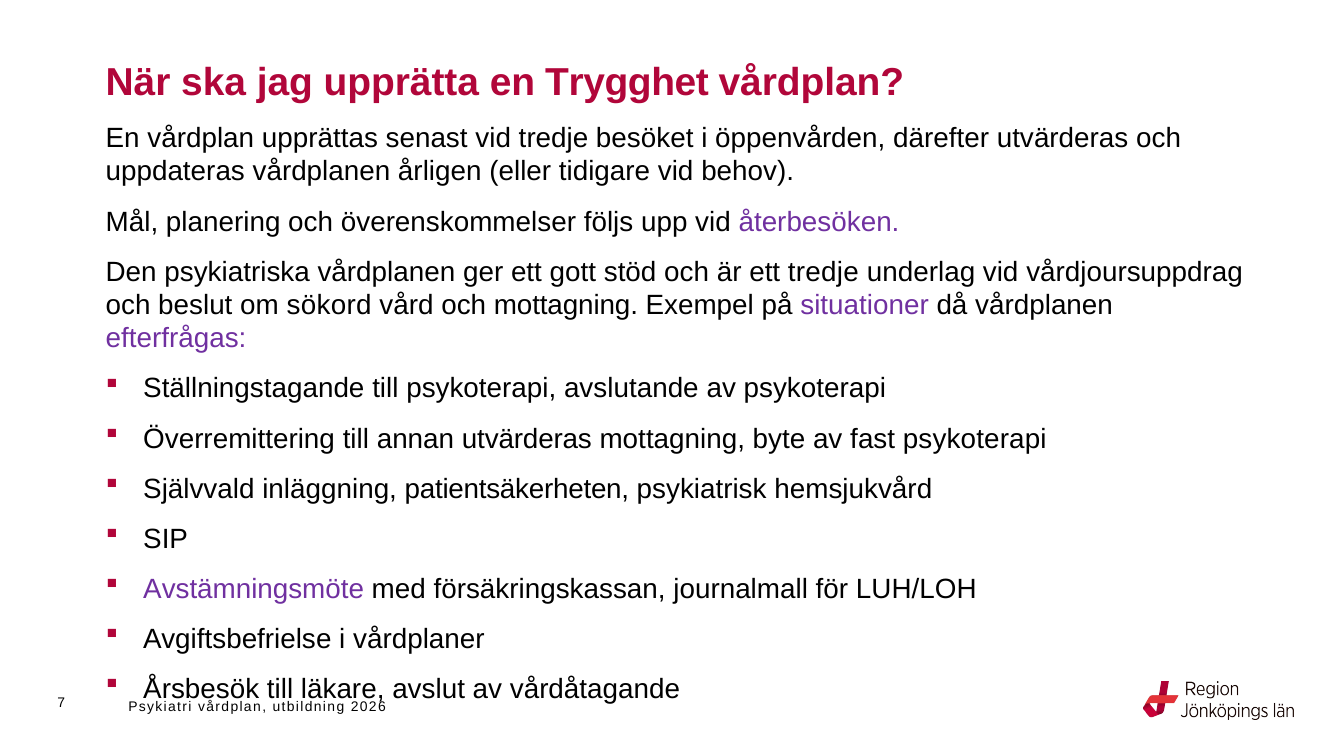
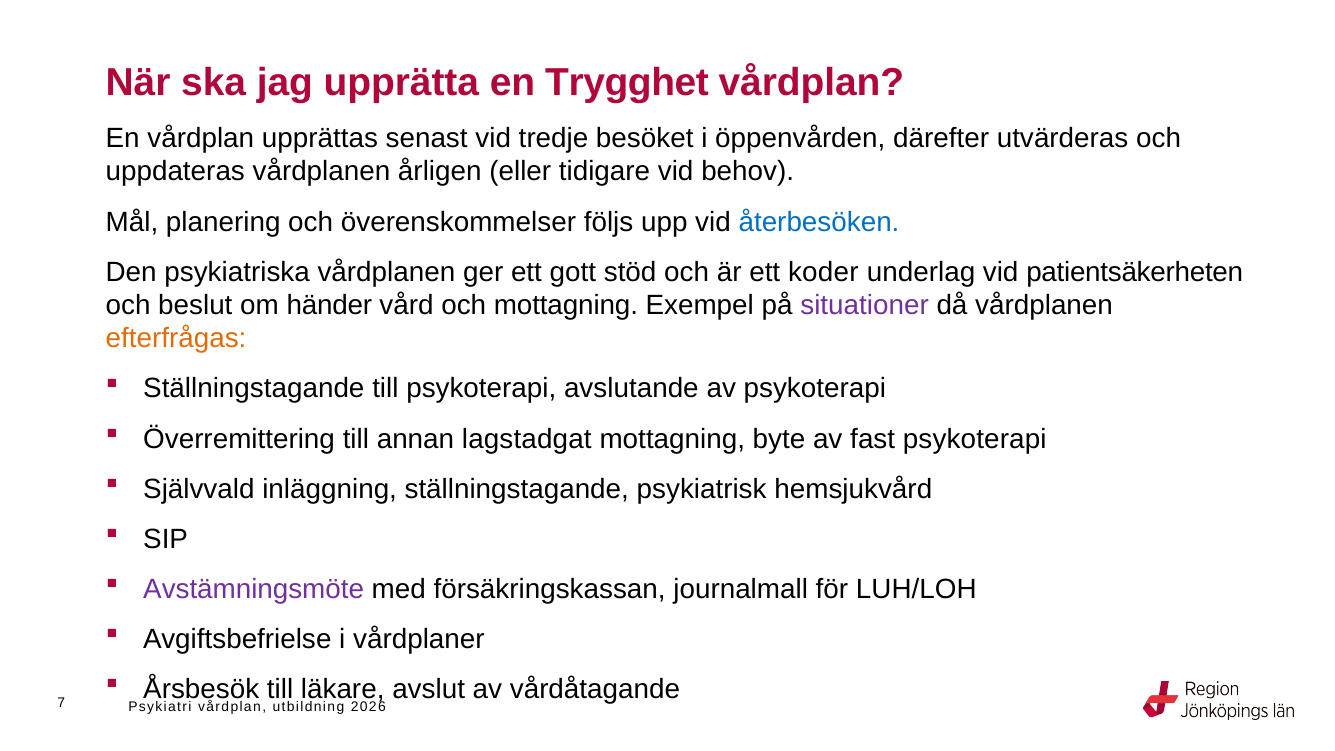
återbesöken colour: purple -> blue (819, 222)
ett tredje: tredje -> koder (823, 272)
vårdjoursuppdrag: vårdjoursuppdrag -> patientsäkerheten (1135, 272)
sökord: sökord -> händer (329, 305)
efterfrågas colour: purple -> orange (176, 339)
annan utvärderas: utvärderas -> lagstadgat (527, 439)
inläggning patientsäkerheten: patientsäkerheten -> ställningstagande (517, 489)
